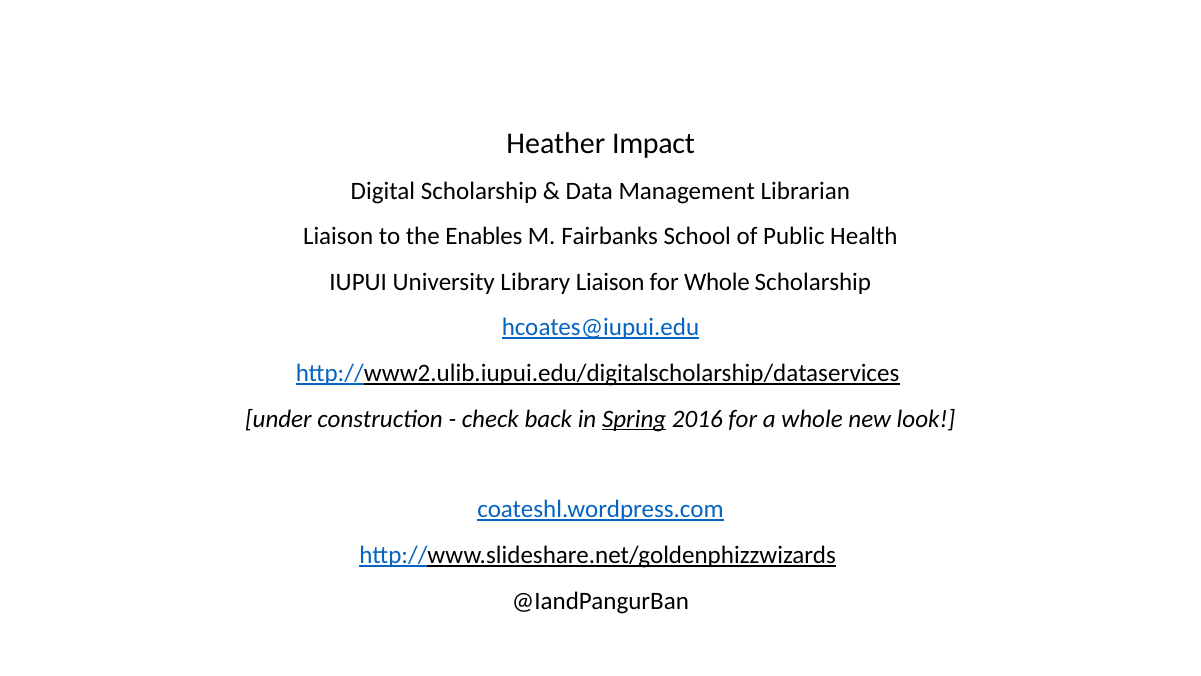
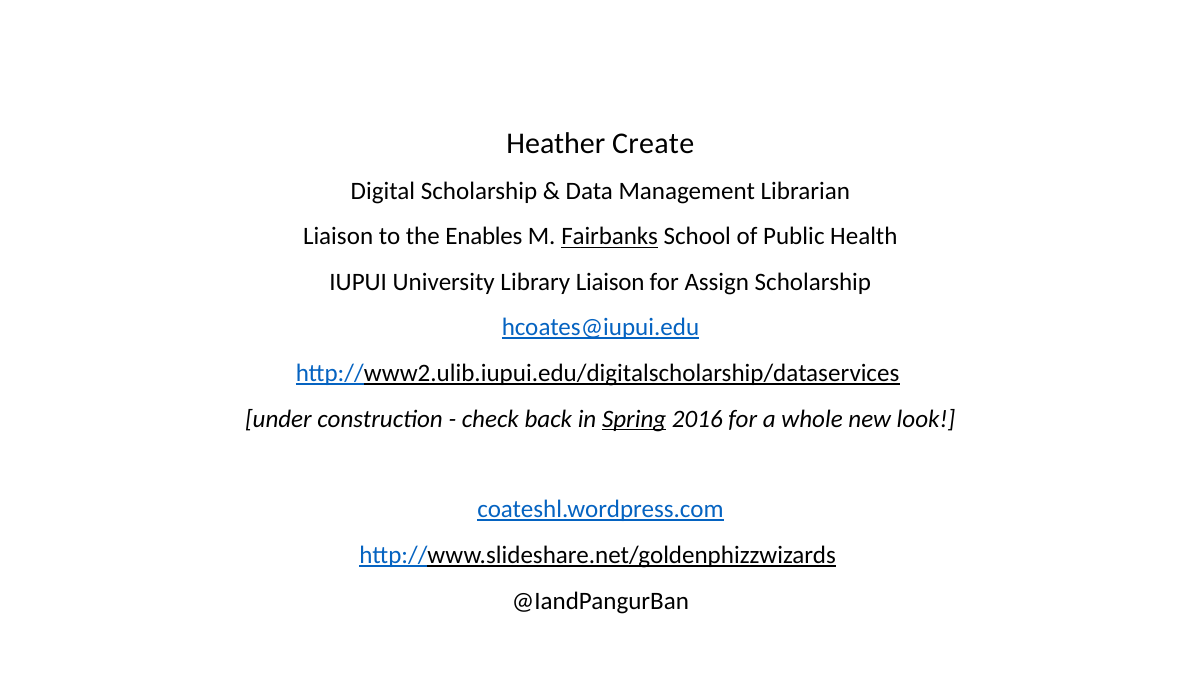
Impact: Impact -> Create (653, 144)
Fairbanks underline: none -> present (610, 237)
for Whole: Whole -> Assign (717, 282)
